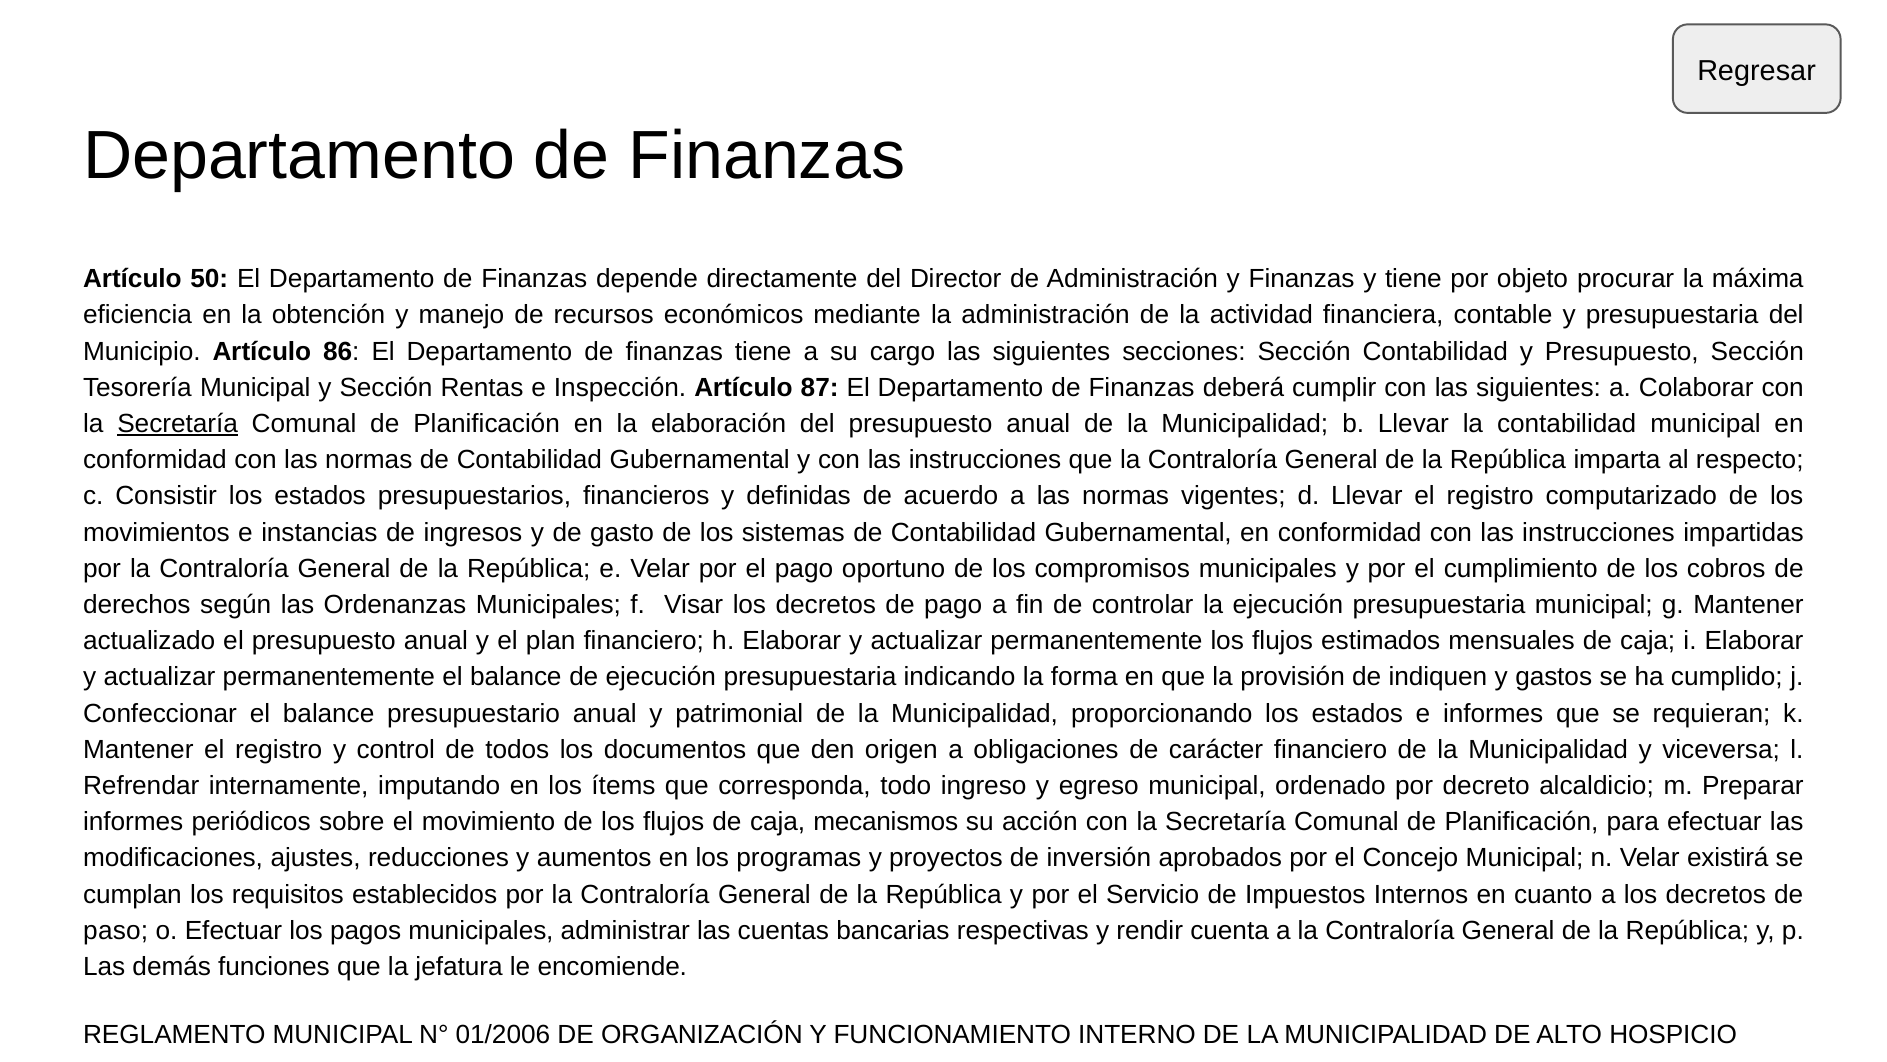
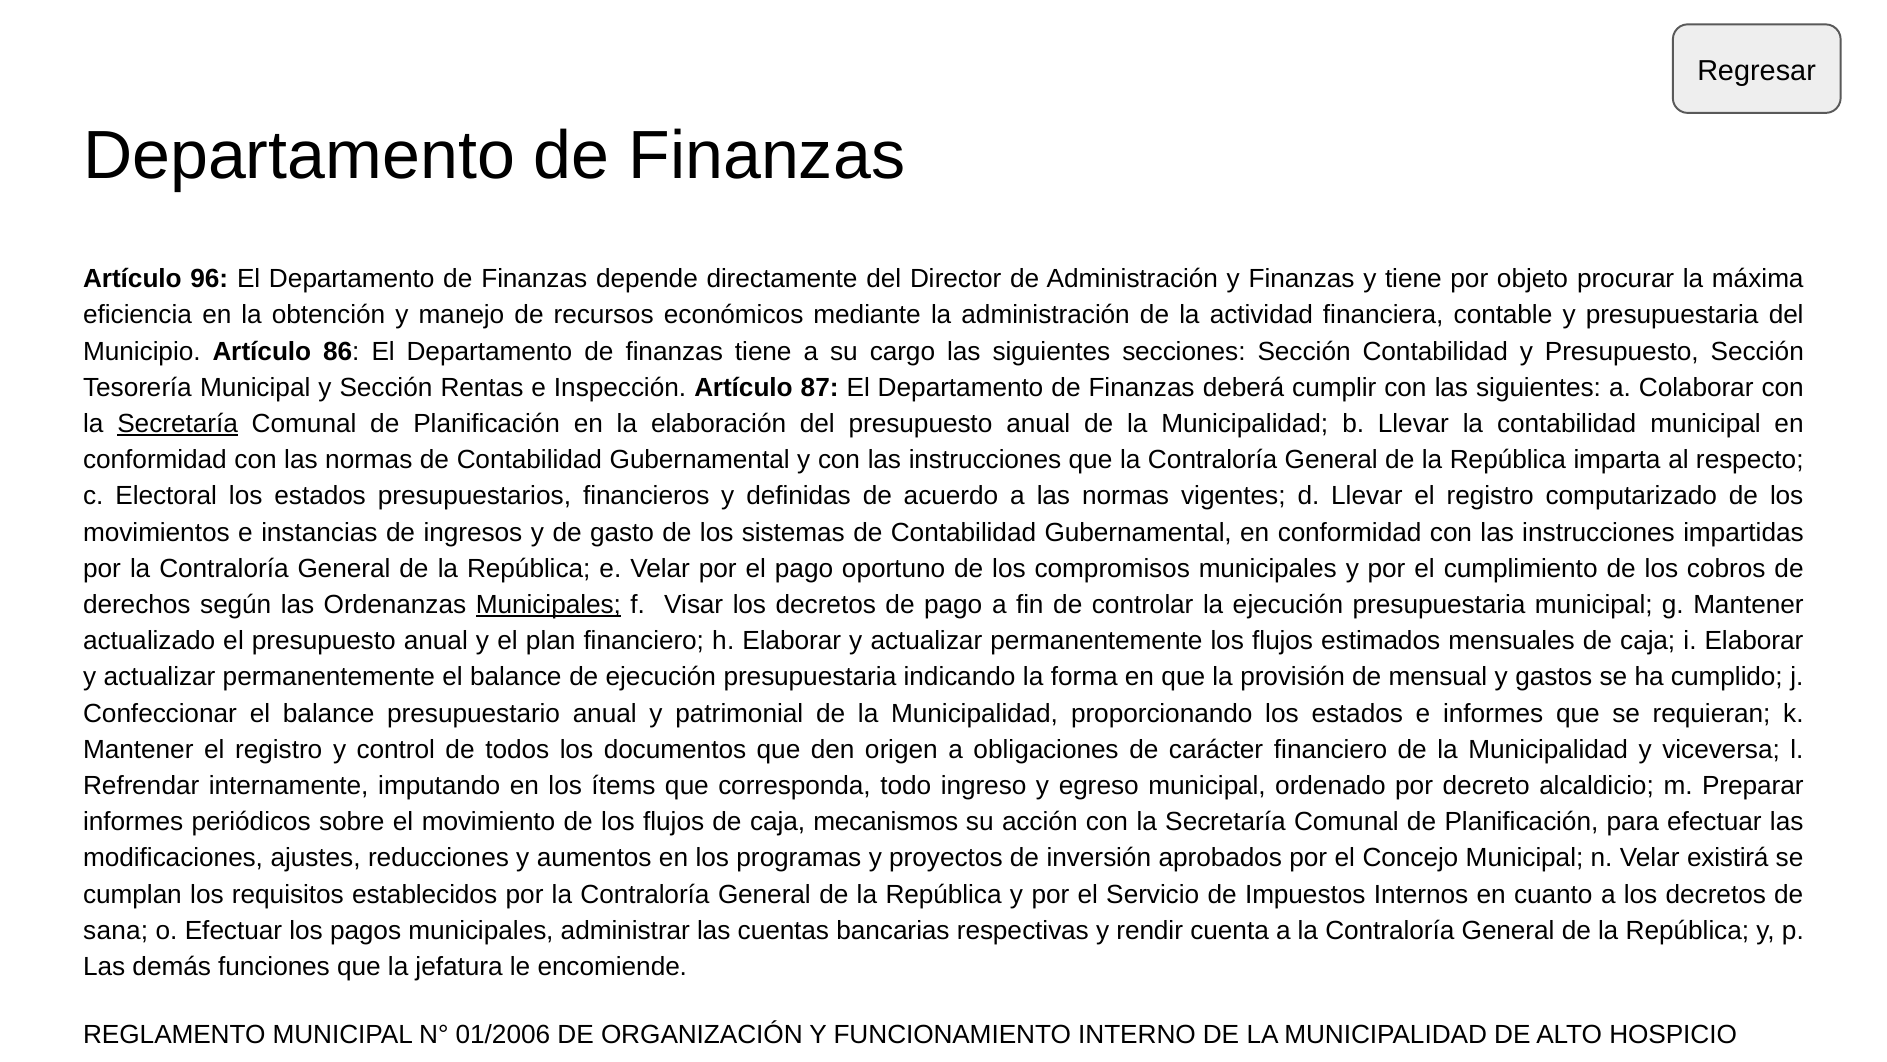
50: 50 -> 96 (209, 279)
Consistir: Consistir -> Electoral (166, 496)
Municipales underline: none -> present (548, 605)
indiquen: indiquen -> mensual (1438, 677)
paso: paso -> sana (116, 930)
